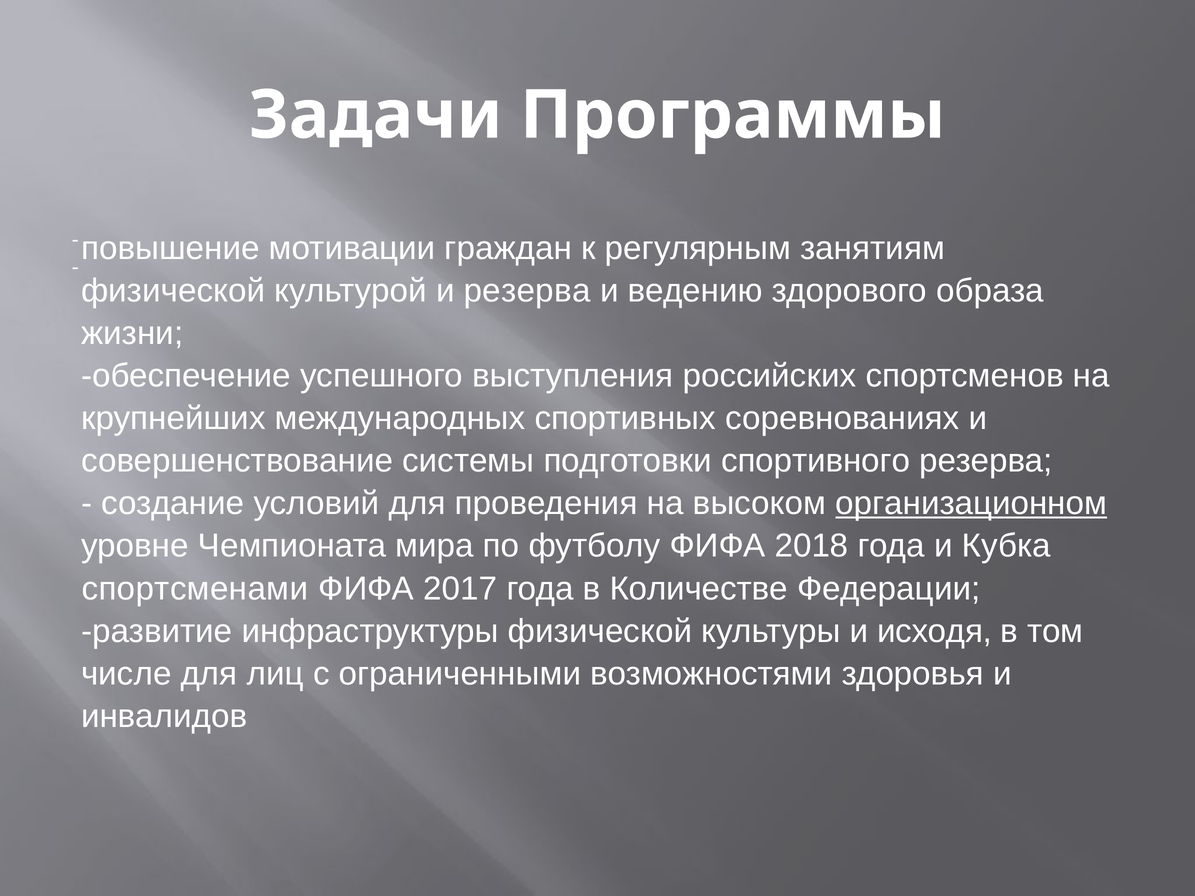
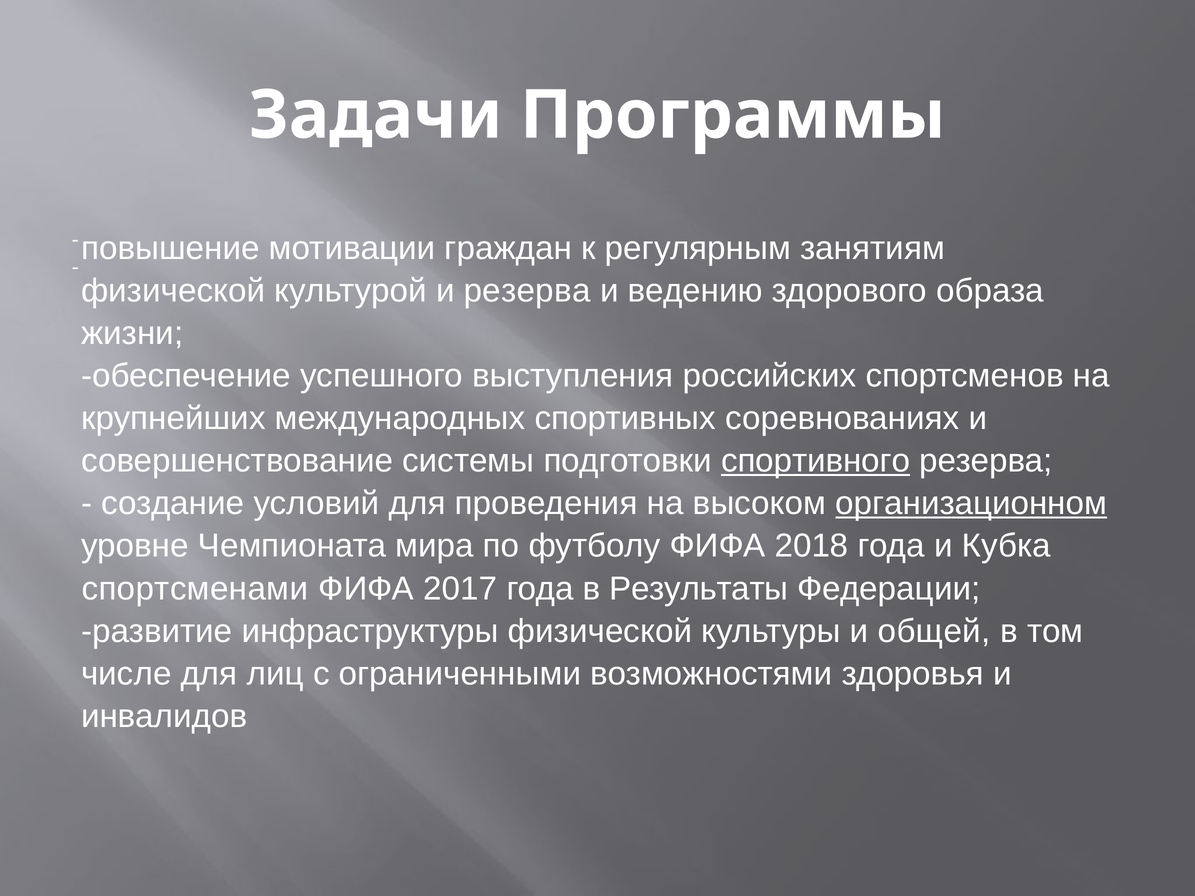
спортивного underline: none -> present (816, 461)
Количестве: Количестве -> Результаты (699, 589)
исходя: исходя -> общей (934, 631)
